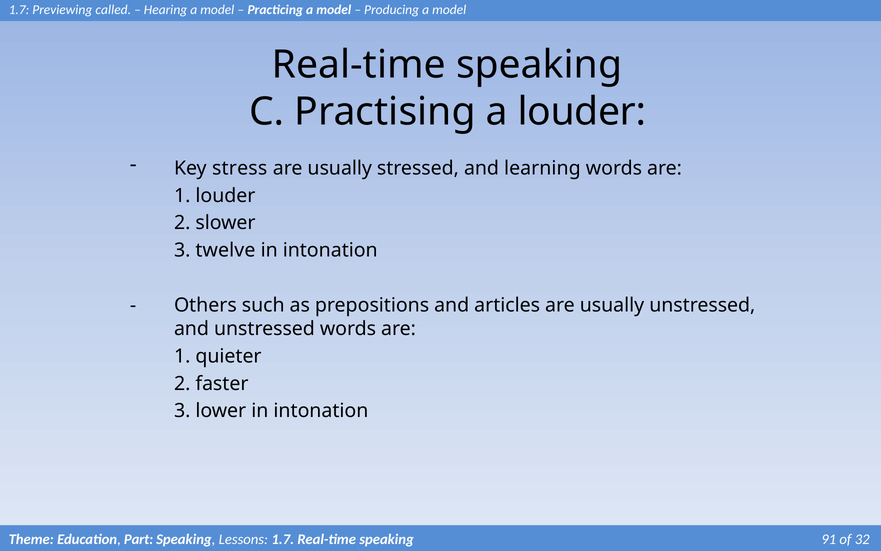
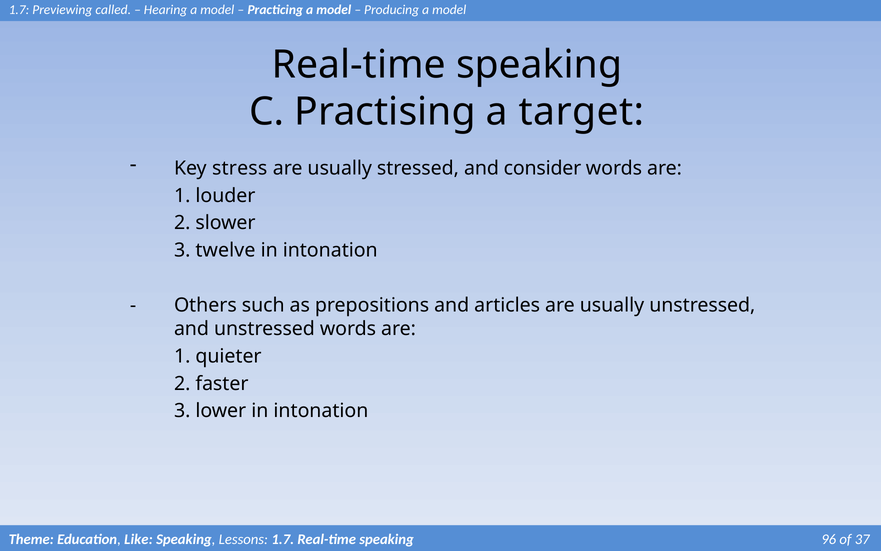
a louder: louder -> target (581, 112)
learning: learning -> consider (543, 168)
Part: Part -> Like (138, 539)
91: 91 -> 96 (829, 539)
32: 32 -> 37 (862, 539)
